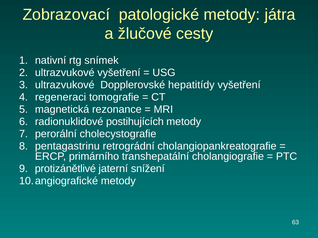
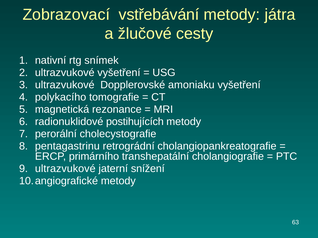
patologické: patologické -> vstřebávání (159, 15)
hepatitídy: hepatitídy -> amoniaku (191, 85)
regeneraci: regeneraci -> polykacího (61, 97)
protizánětlivé: protizánětlivé -> ultrazvukové (65, 169)
